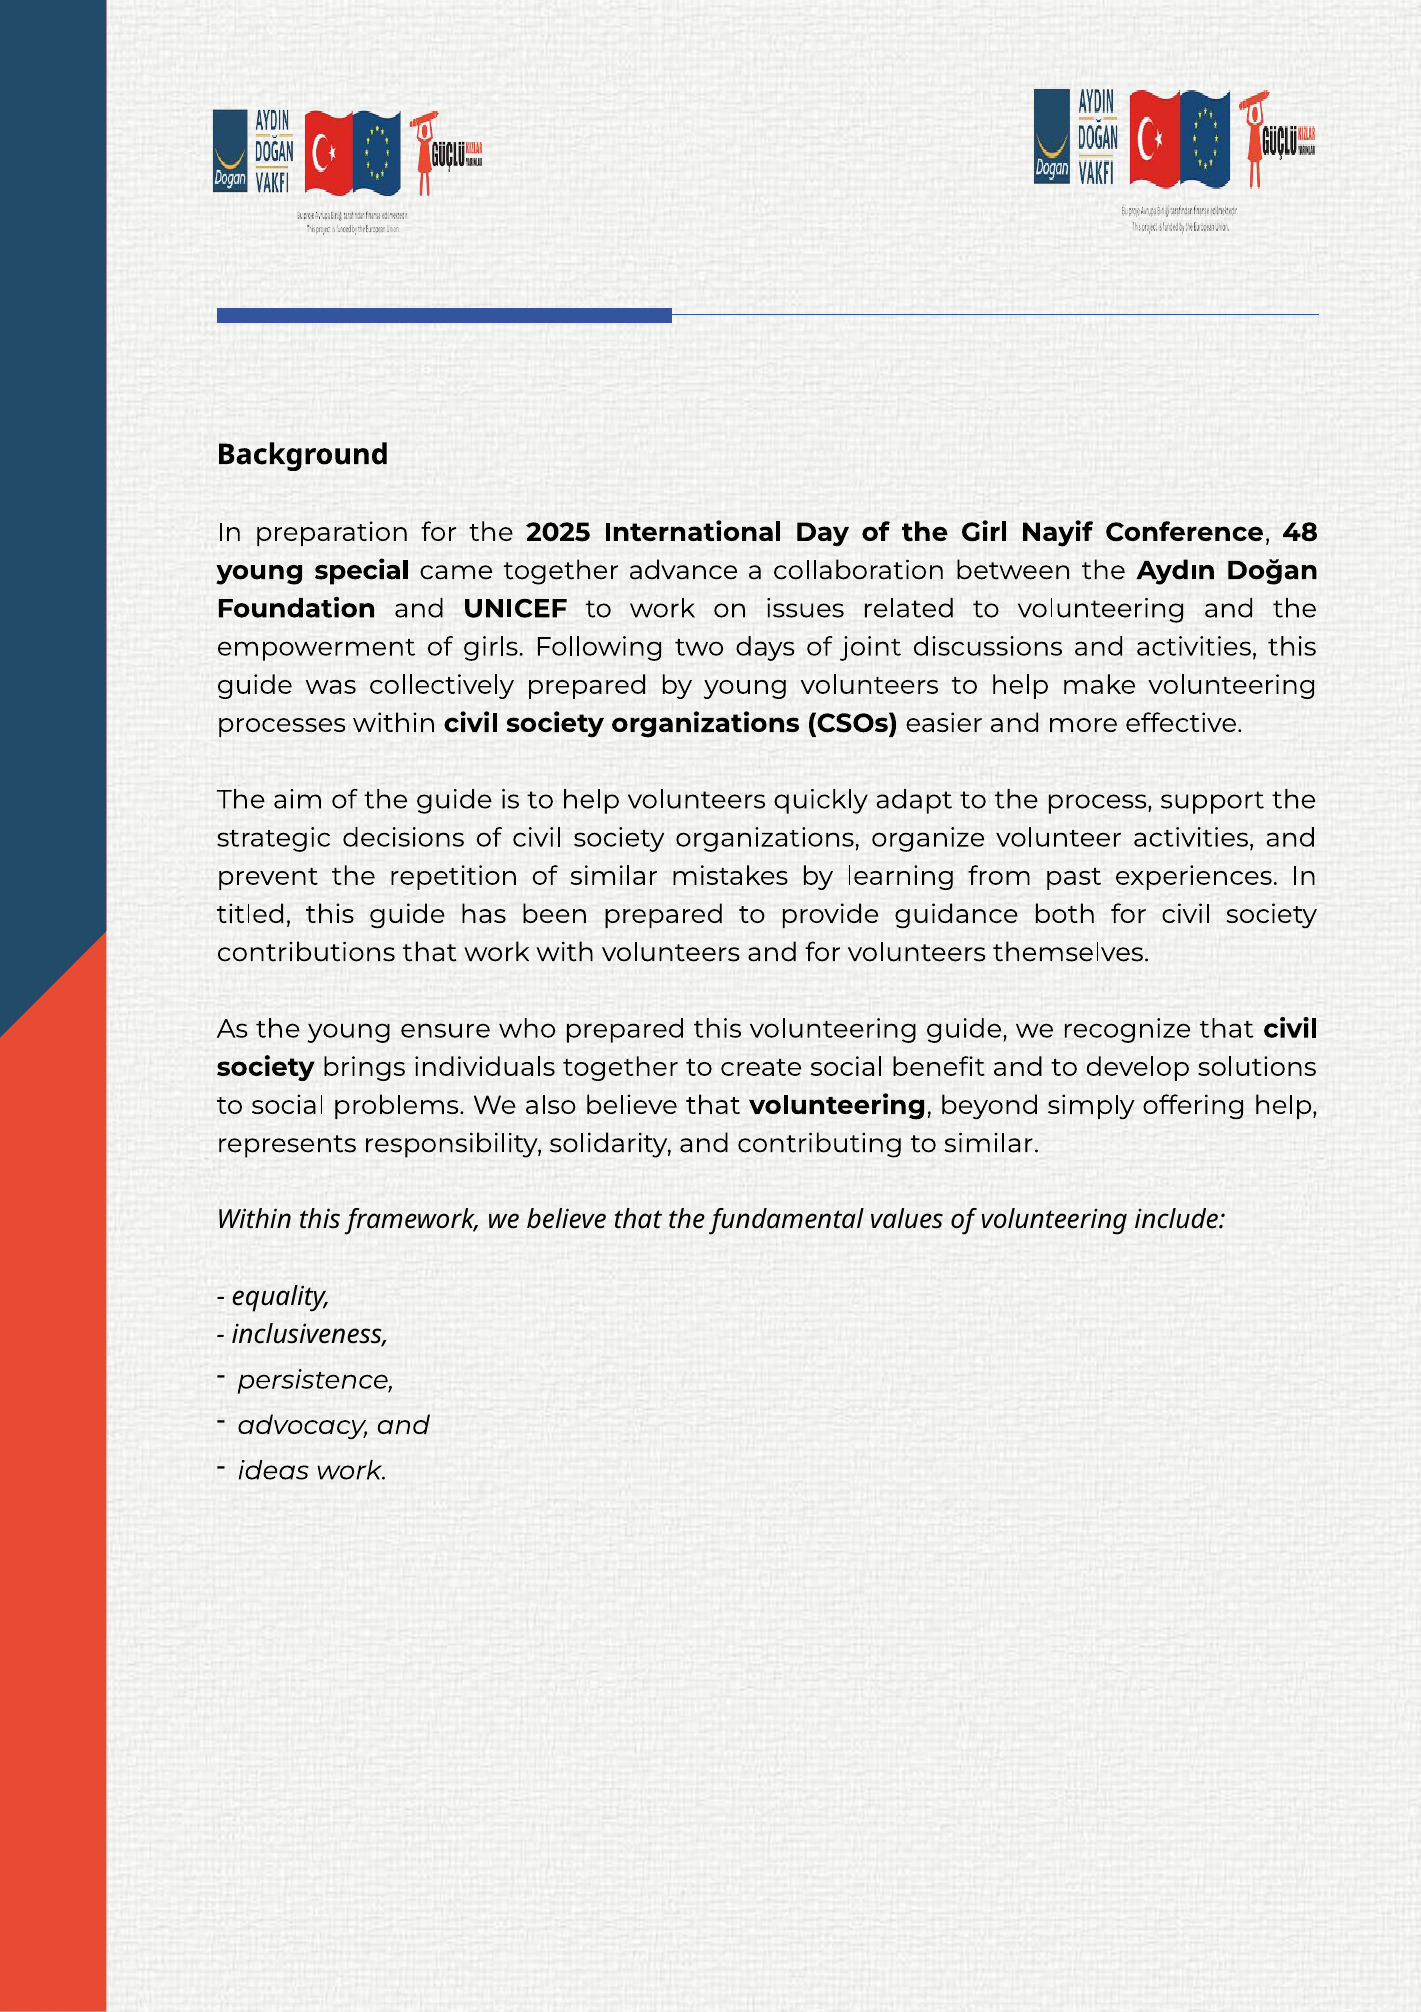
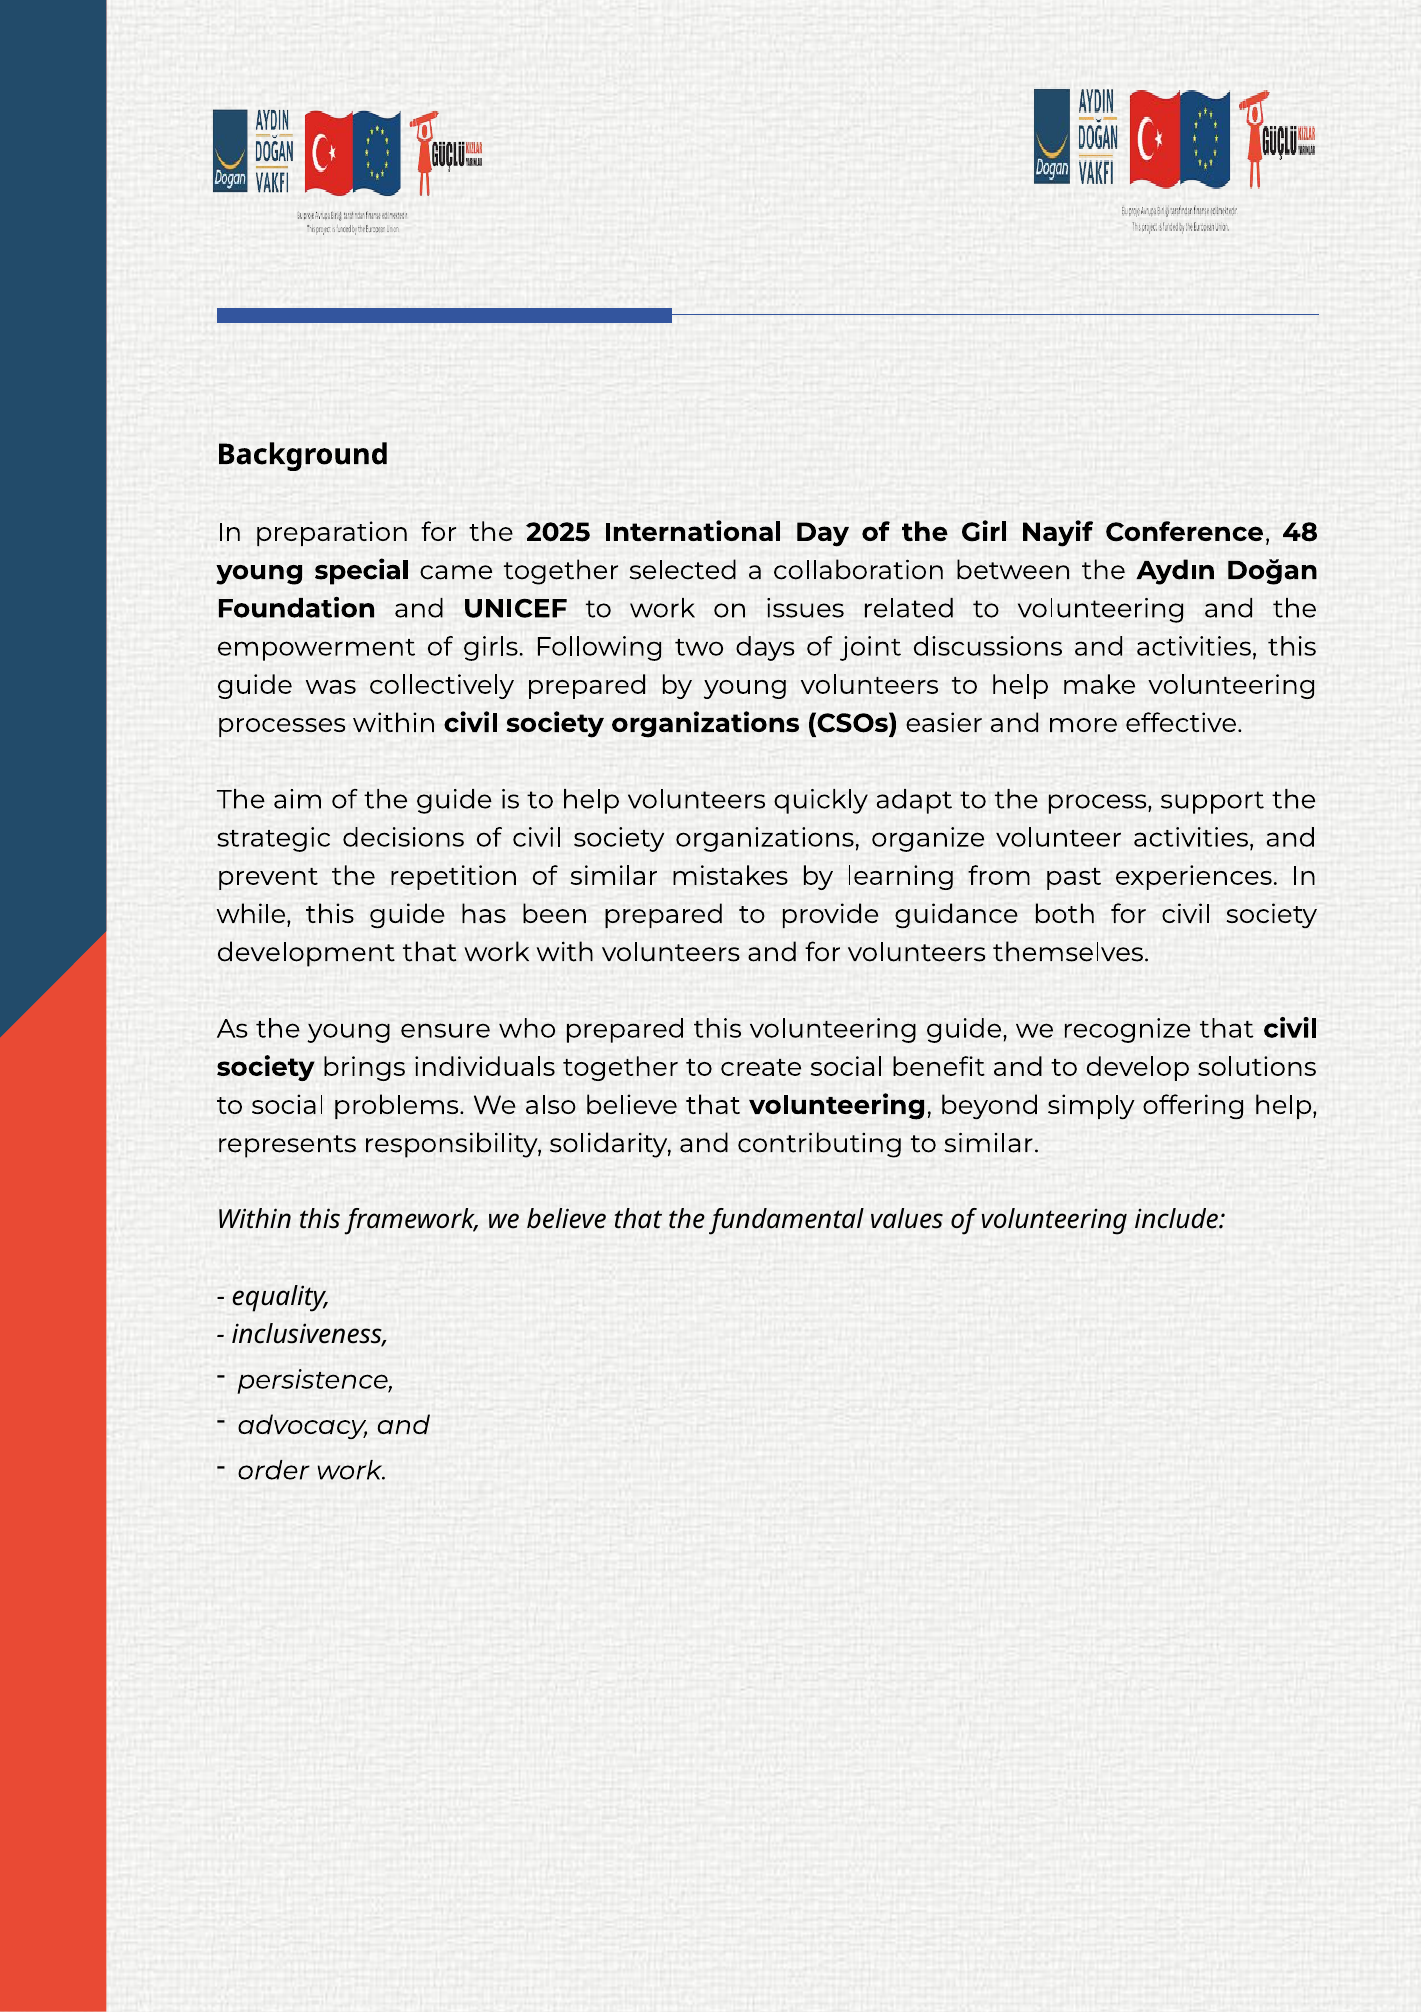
advance: advance -> selected (683, 570)
titled: titled -> while (254, 914)
contributions: contributions -> development (306, 952)
ideas: ideas -> order (273, 1470)
